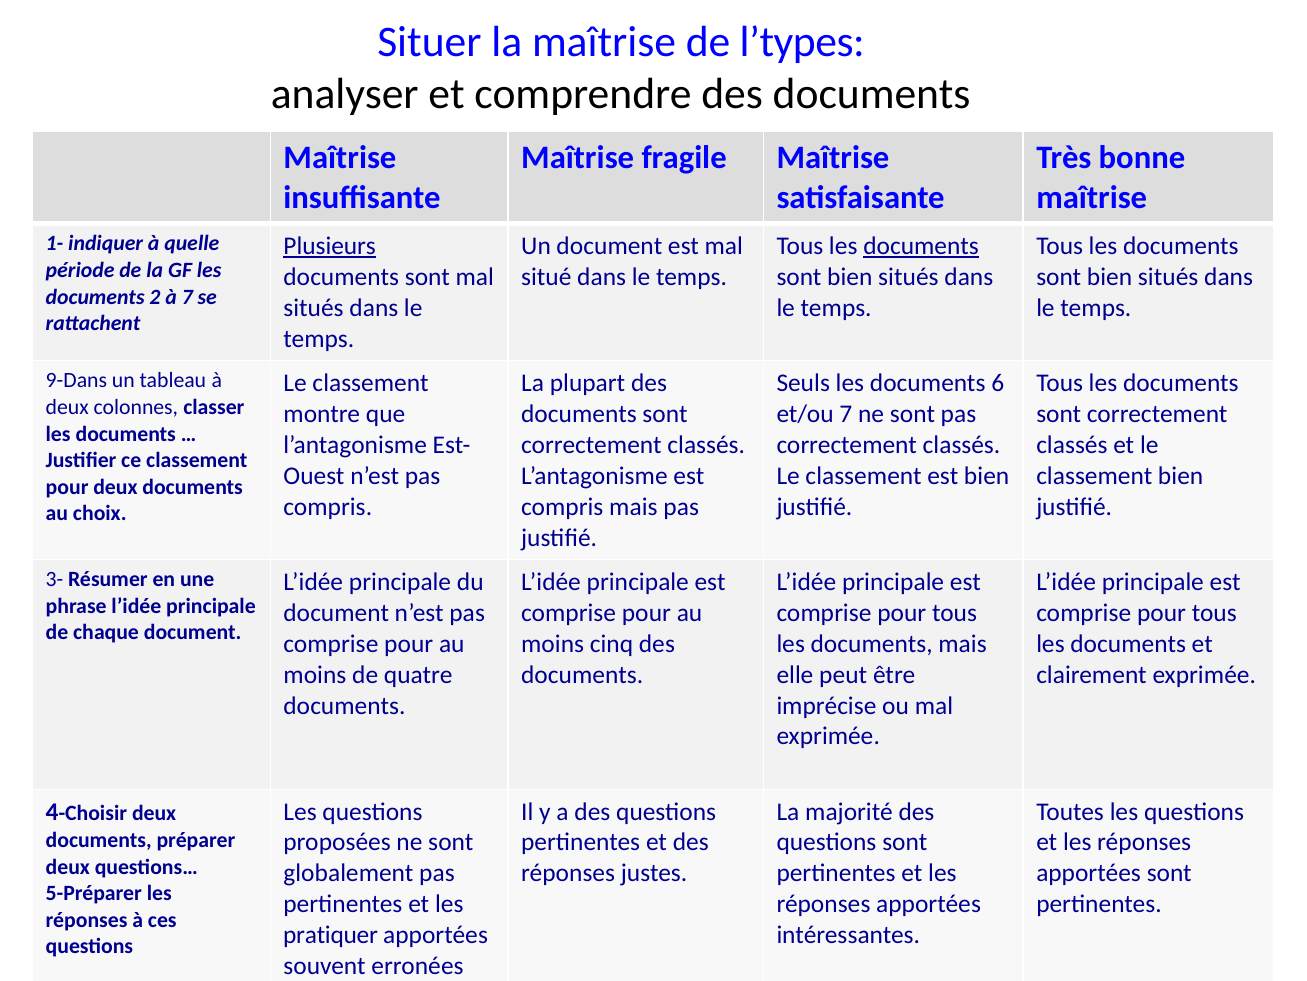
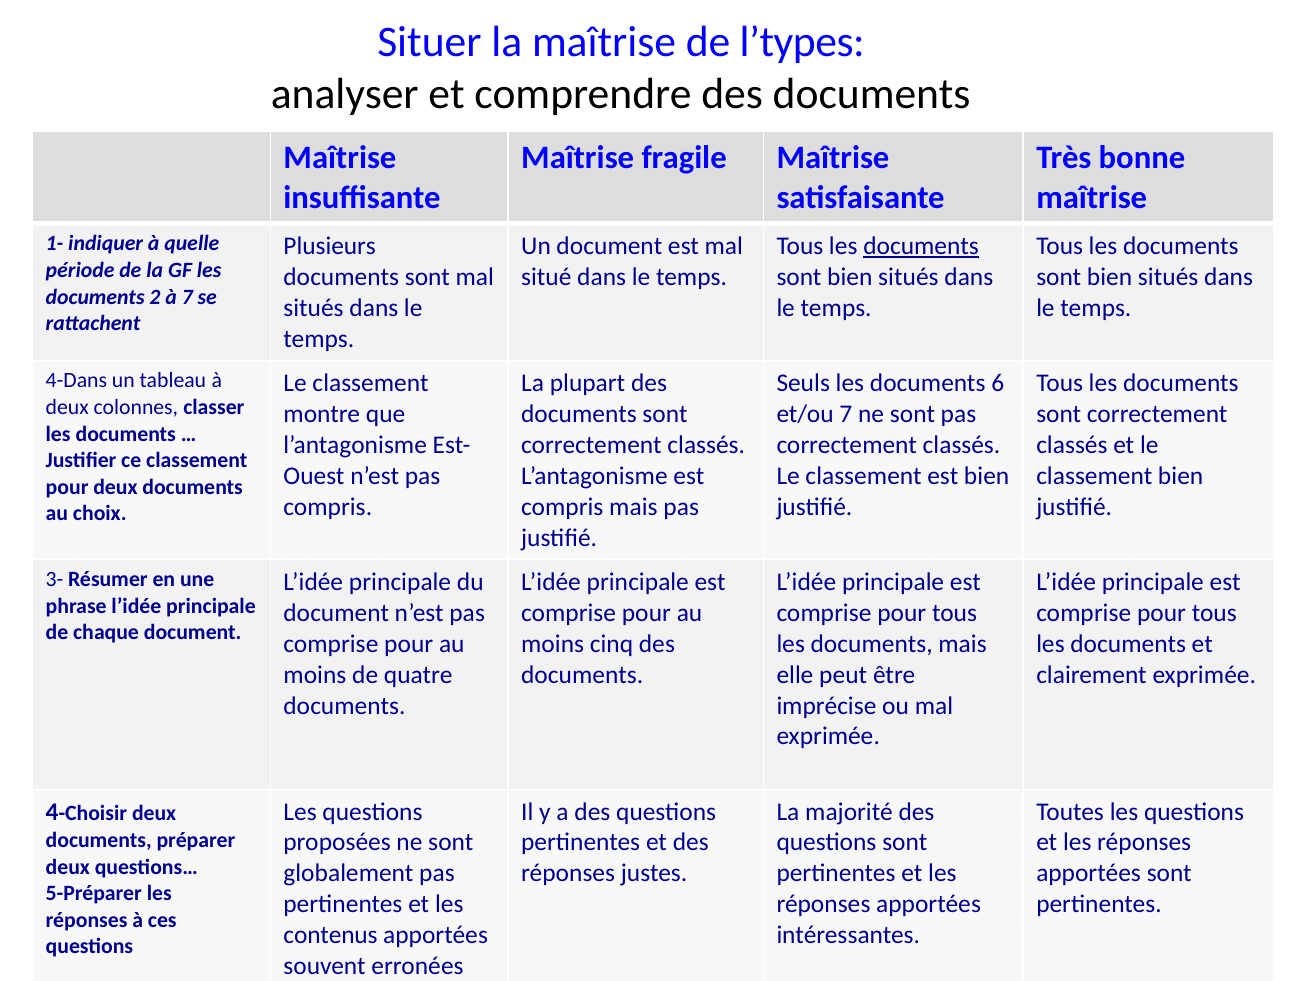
Plusieurs underline: present -> none (330, 246)
9-Dans: 9-Dans -> 4-Dans (76, 380)
pratiquer: pratiquer -> contenus (331, 935)
